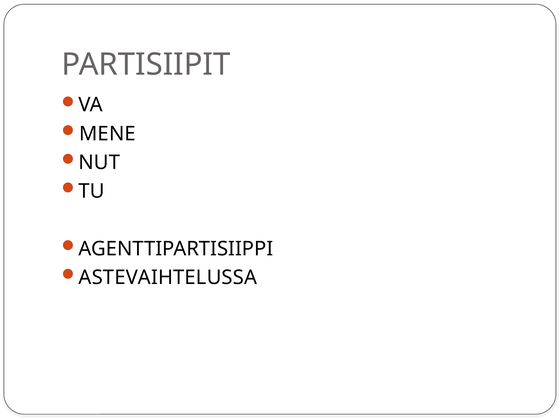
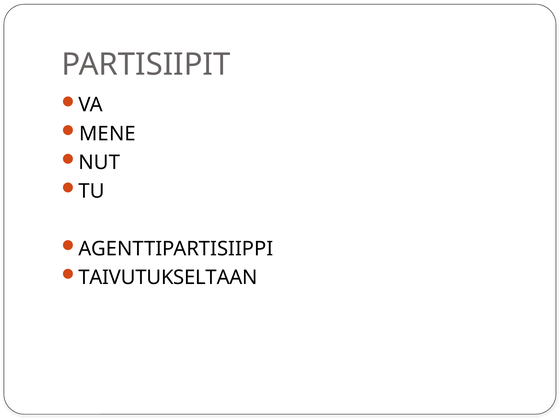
ASTEVAIHTELUSSA: ASTEVAIHTELUSSA -> TAIVUTUKSELTAAN (168, 278)
